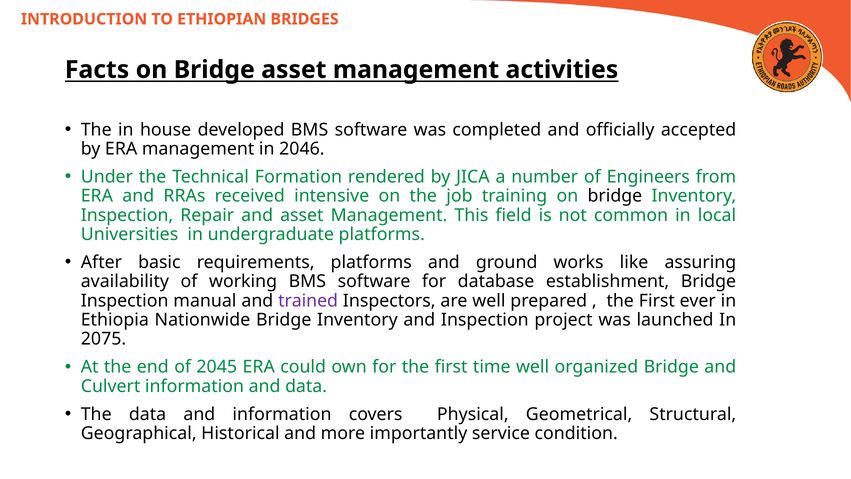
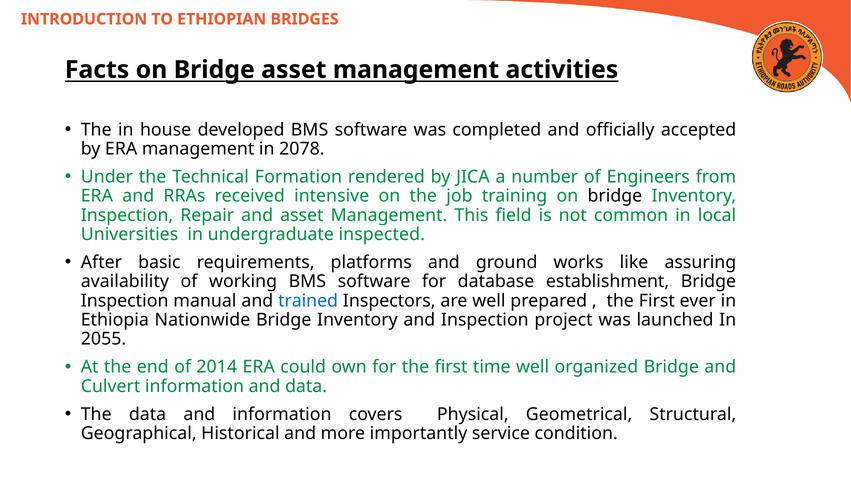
2046: 2046 -> 2078 (302, 149)
undergraduate platforms: platforms -> inspected (382, 234)
trained colour: purple -> blue (308, 300)
2075: 2075 -> 2055 (104, 339)
2045: 2045 -> 2014 (217, 367)
